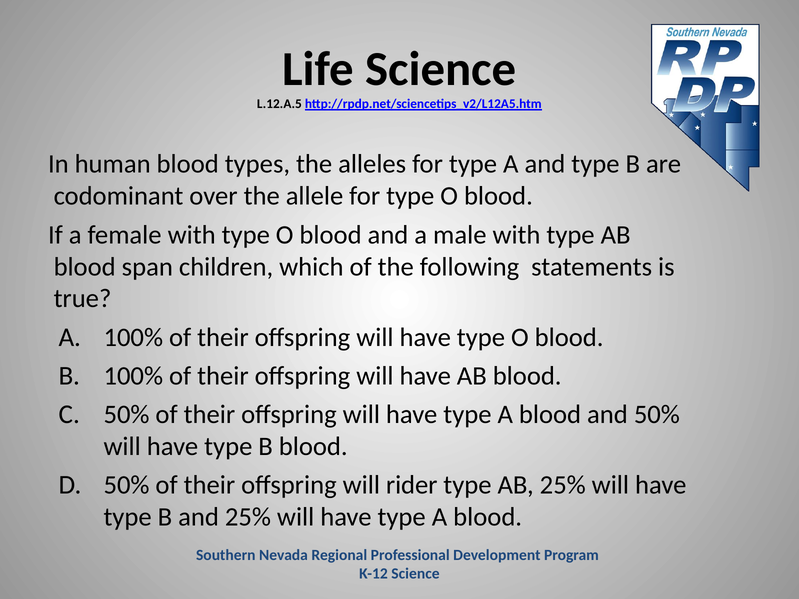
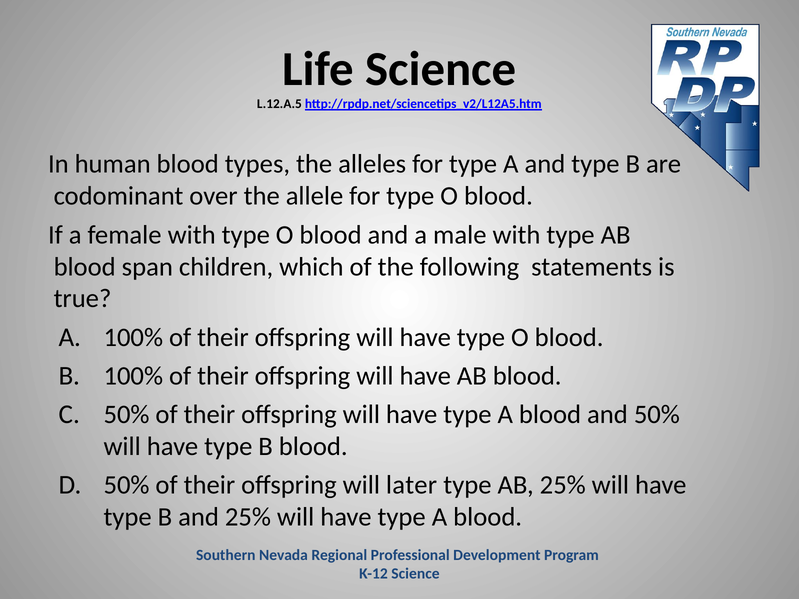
rider: rider -> later (412, 485)
